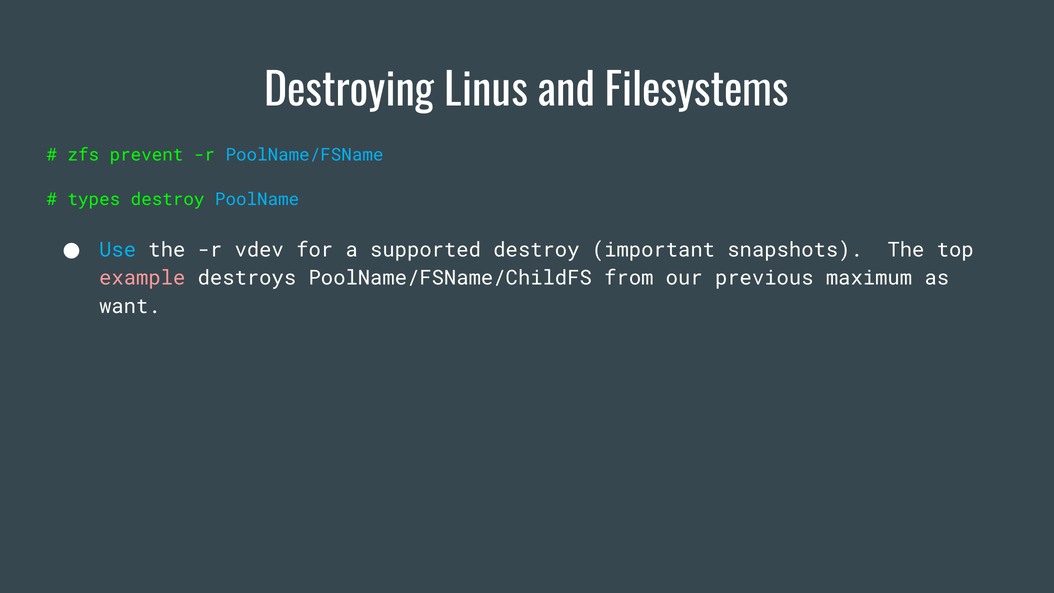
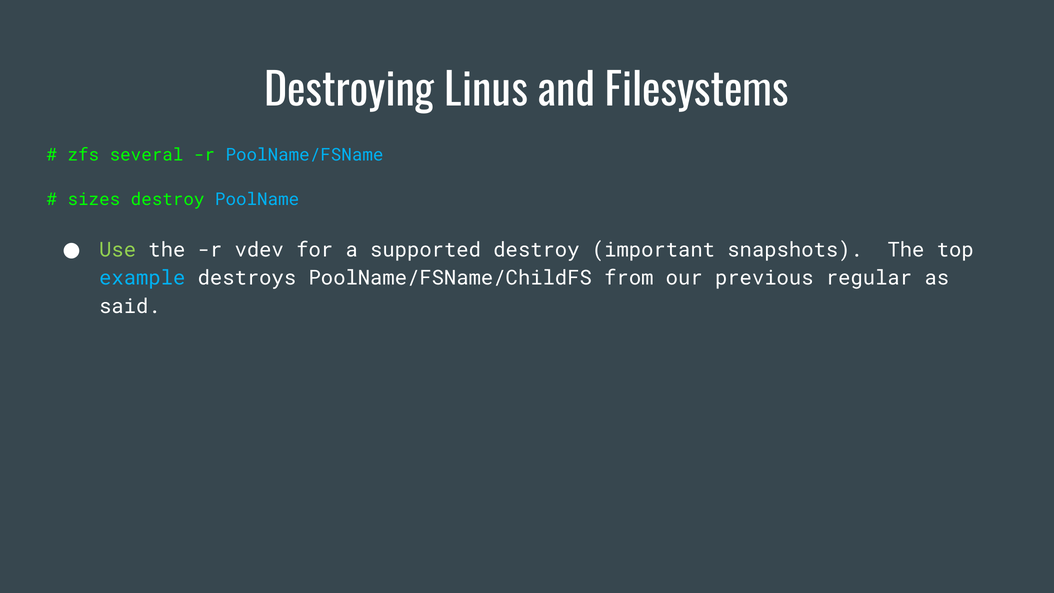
prevent: prevent -> several (147, 155)
types: types -> sizes (94, 200)
Use colour: light blue -> light green (118, 250)
example colour: pink -> light blue (142, 278)
maximum: maximum -> regular (869, 278)
want: want -> said (130, 306)
